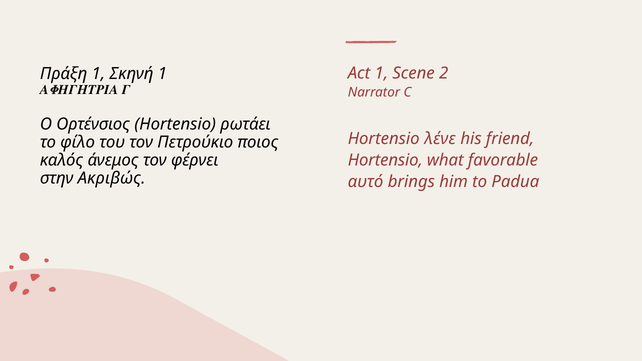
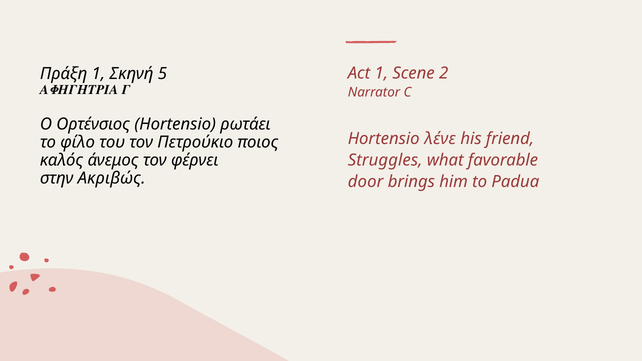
Σκηνή 1: 1 -> 5 (162, 74)
Hortensio: Hortensio -> Struggles (385, 160)
αυτό: αυτό -> door (366, 182)
